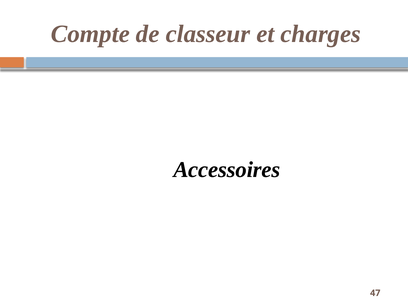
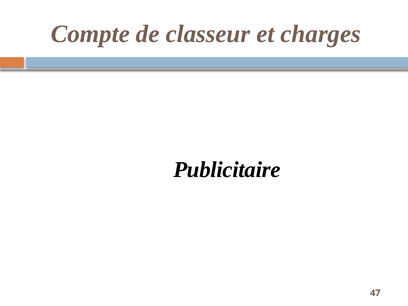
Accessoires: Accessoires -> Publicitaire (227, 170)
